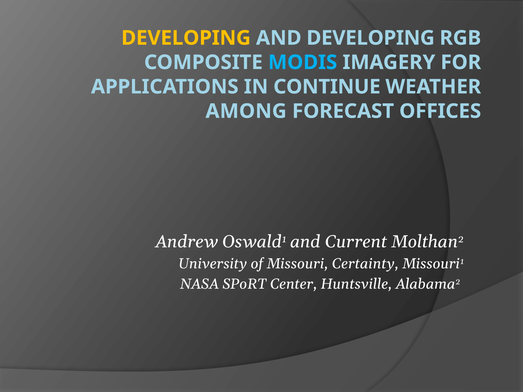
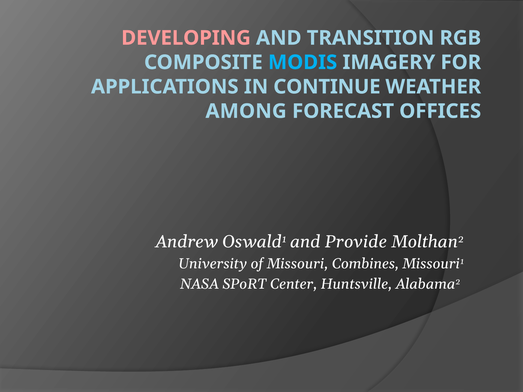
DEVELOPING colour: yellow -> pink (186, 38)
AND DEVELOPING: DEVELOPING -> TRANSITION (370, 38)
Current: Current -> Provide (356, 242)
Certainty: Certainty -> Combines (365, 264)
